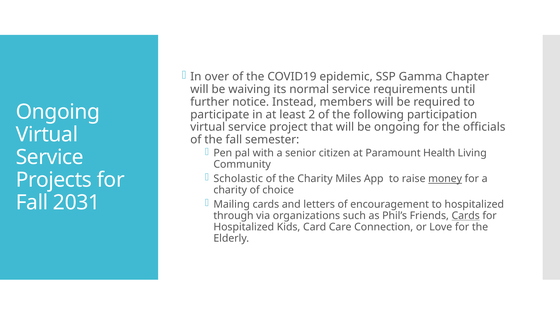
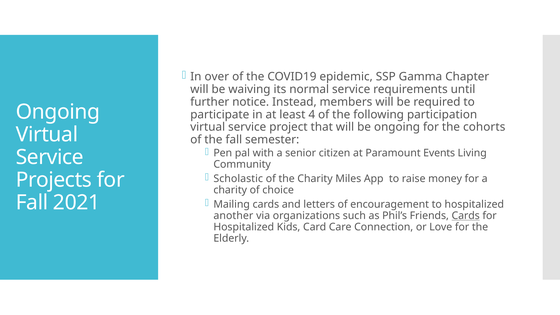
2: 2 -> 4 (312, 114)
officials: officials -> cohorts (484, 127)
Health: Health -> Events (439, 153)
money underline: present -> none (445, 179)
2031: 2031 -> 2021 (77, 203)
through: through -> another (233, 216)
